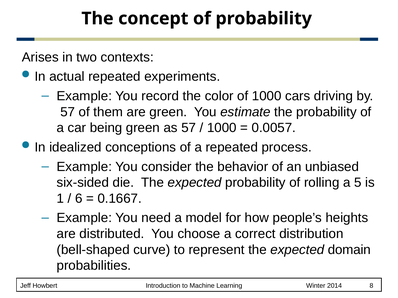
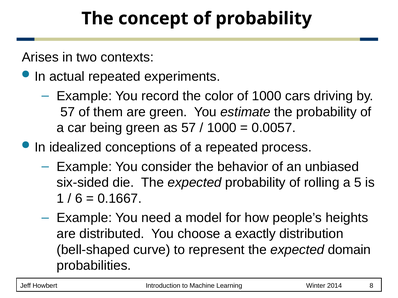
correct: correct -> exactly (255, 234)
